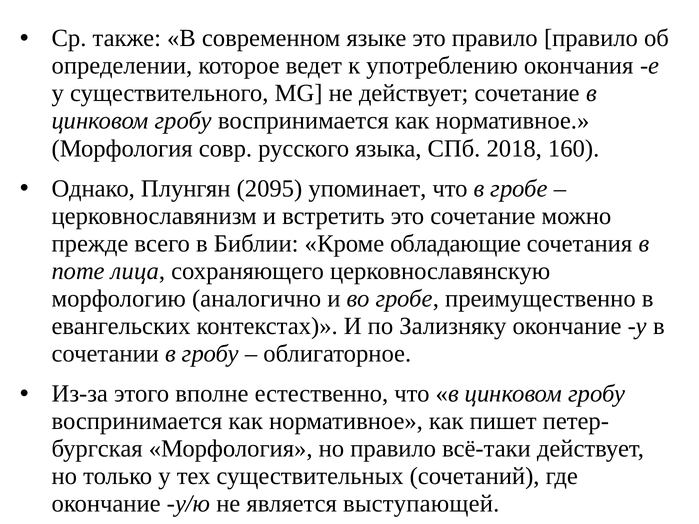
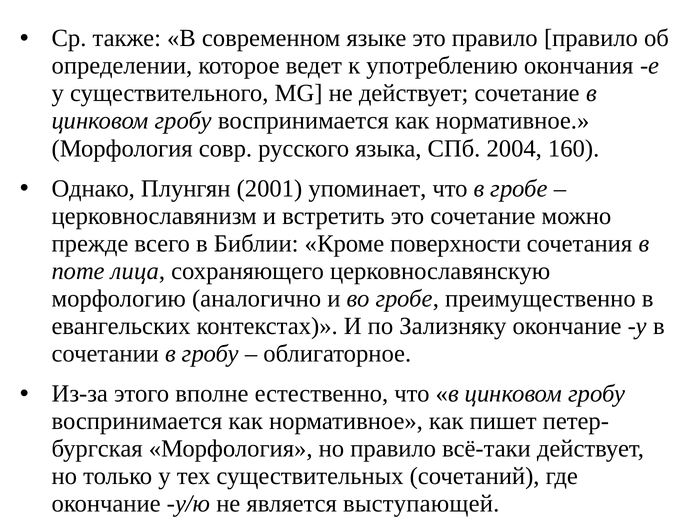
2018: 2018 -> 2004 (514, 148)
2095: 2095 -> 2001 (269, 189)
обладающие: обладающие -> поверхности (456, 244)
